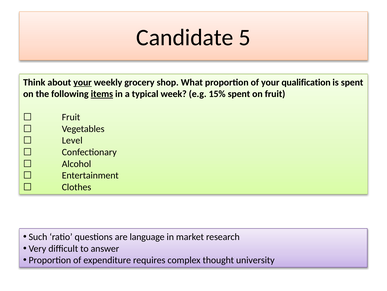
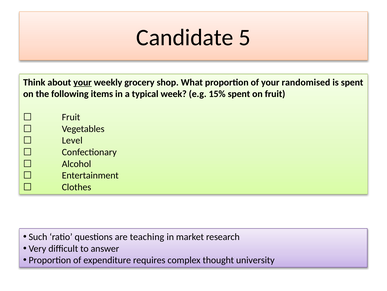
qualification: qualification -> randomised (306, 82)
items underline: present -> none (102, 94)
language: language -> teaching (147, 236)
